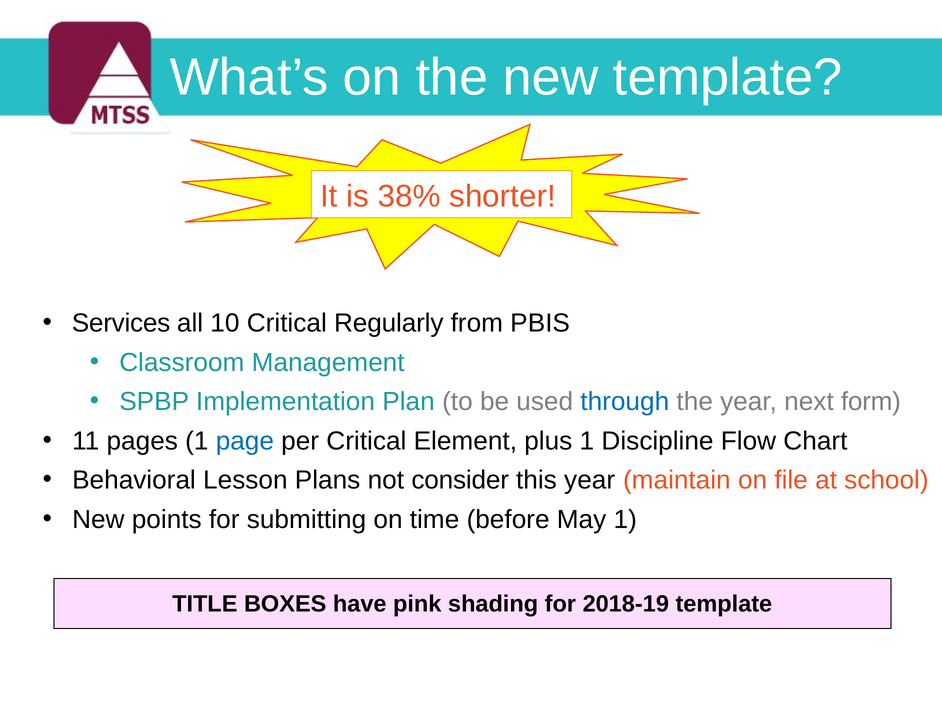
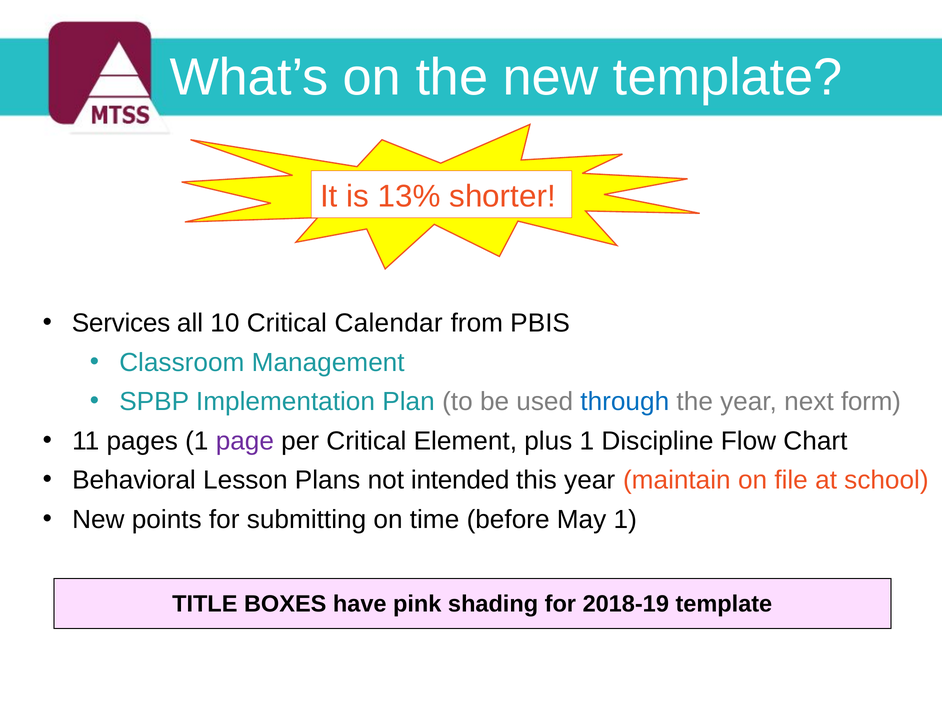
38%: 38% -> 13% (409, 197)
Regularly: Regularly -> Calendar (389, 324)
page colour: blue -> purple (245, 441)
consider: consider -> intended (460, 481)
